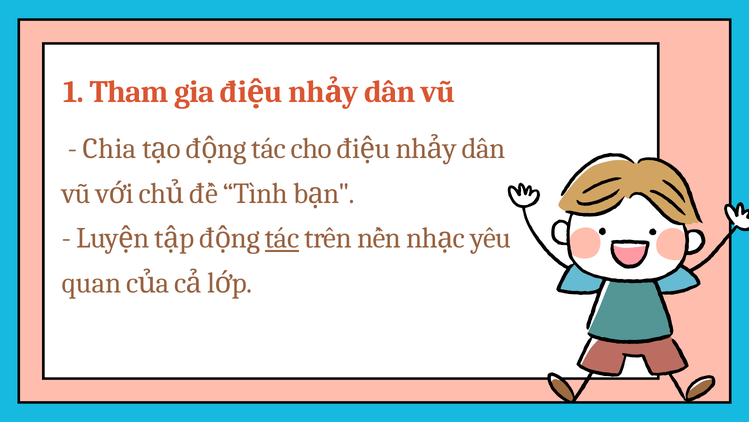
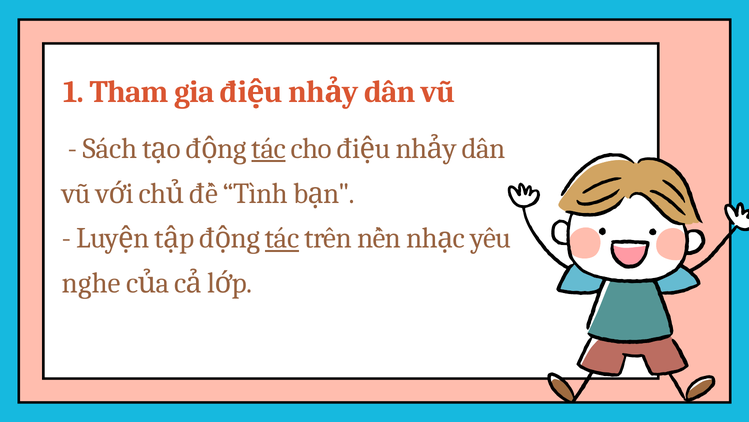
Chia: Chia -> Sách (110, 148)
tác underline: none -> present (269, 148)
quan: quan -> nghe (91, 283)
